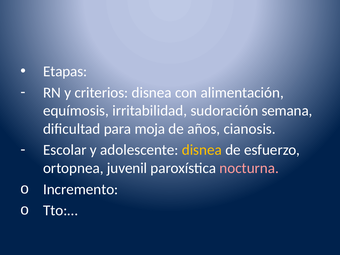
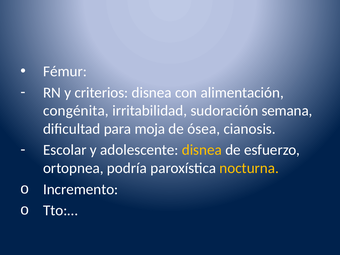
Etapas: Etapas -> Fémur (65, 71)
equímosis: equímosis -> congénita (76, 111)
años: años -> ósea (204, 129)
juvenil: juvenil -> podría (127, 168)
nocturna colour: pink -> yellow (249, 168)
